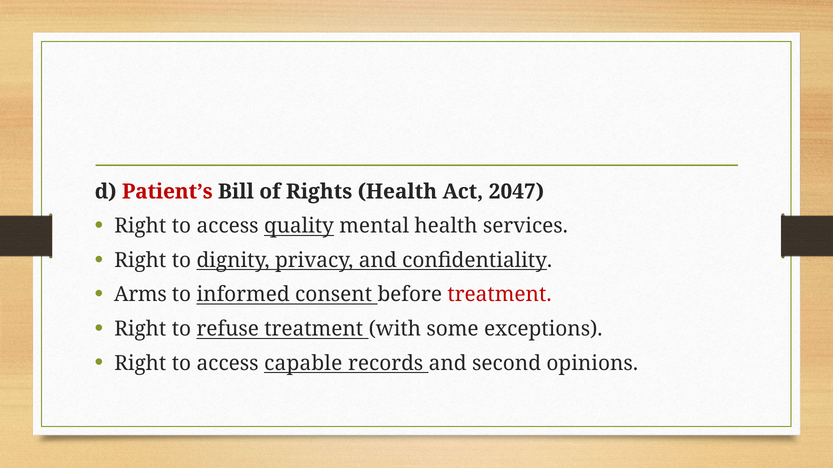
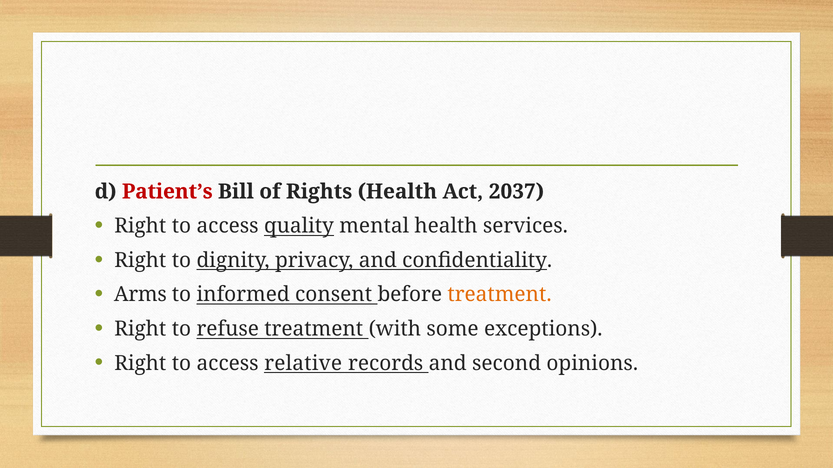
2047: 2047 -> 2037 (516, 192)
treatment colour: red -> orange (500, 295)
capable: capable -> relative (303, 364)
